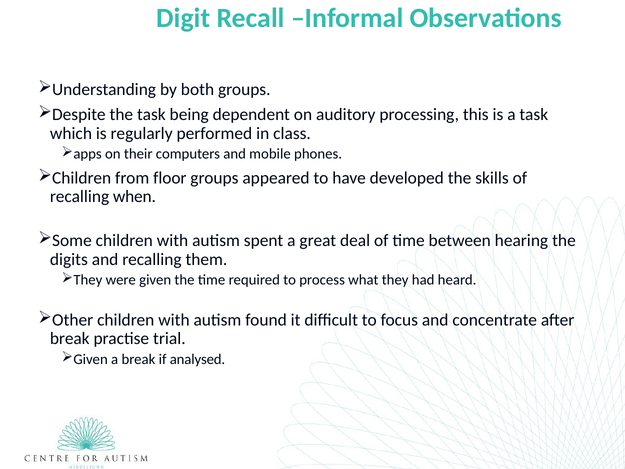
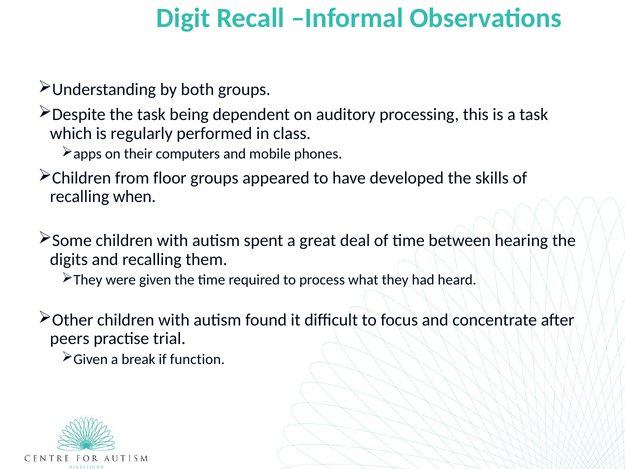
break: break -> peers (70, 338)
analysed: analysed -> function (197, 359)
